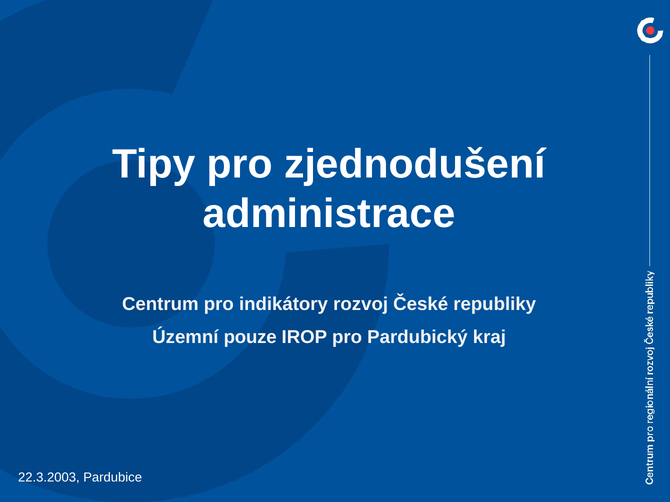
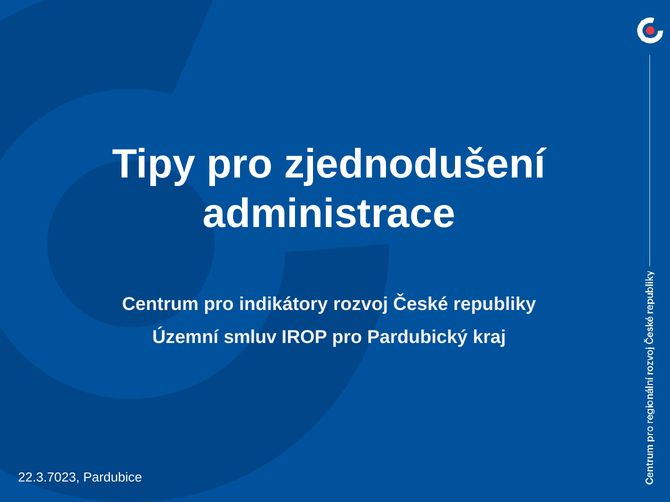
pouze: pouze -> smluv (250, 338)
22.3.2003: 22.3.2003 -> 22.3.7023 (49, 478)
